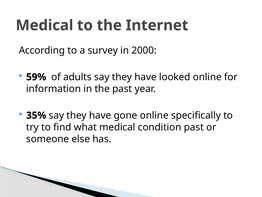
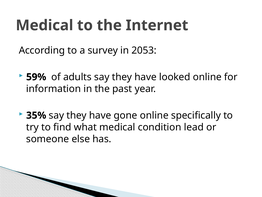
2000: 2000 -> 2053 (144, 50)
condition past: past -> lead (194, 127)
